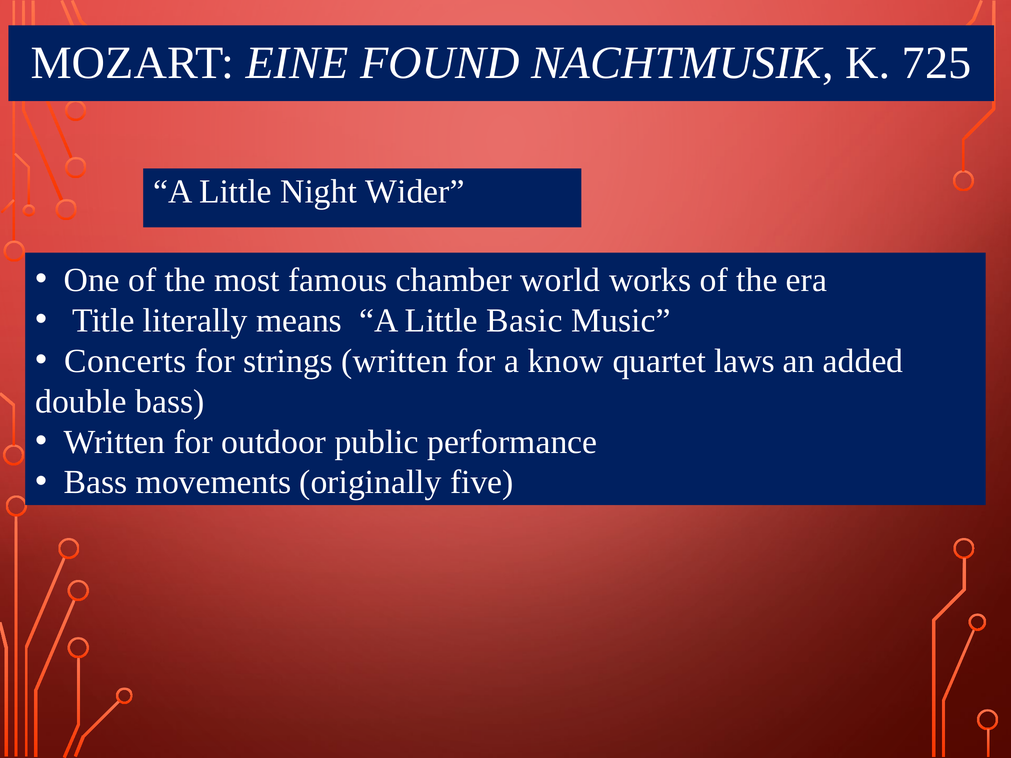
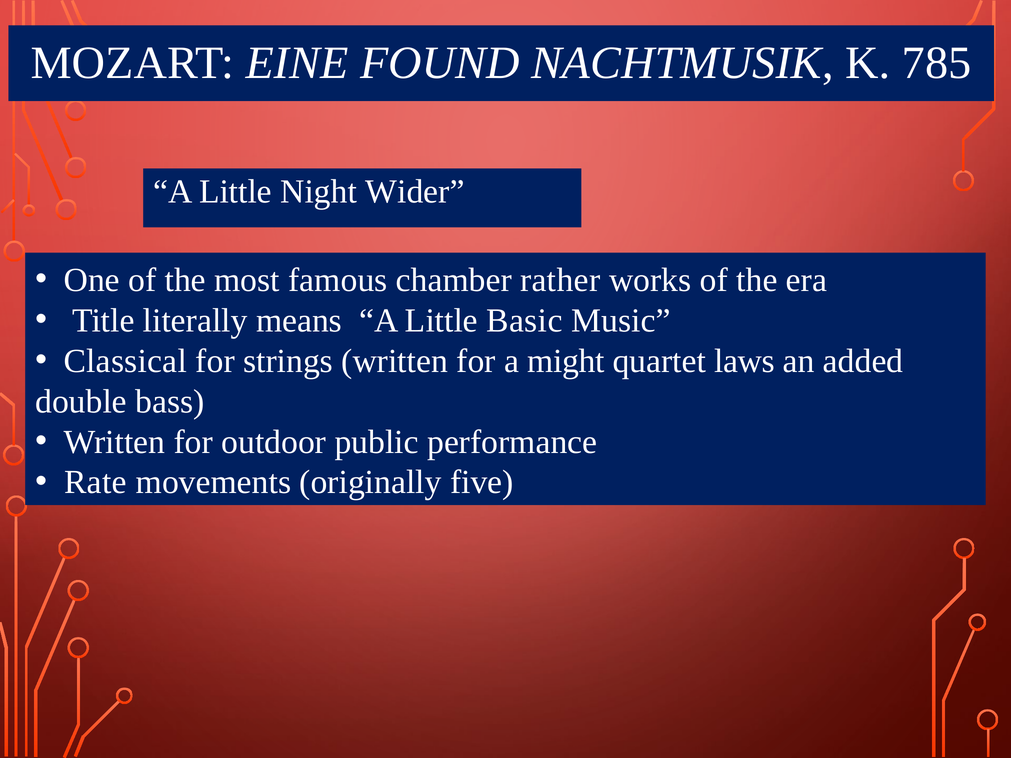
725: 725 -> 785 (937, 63)
world: world -> rather (560, 280)
Concerts: Concerts -> Classical (125, 361)
know: know -> might (566, 361)
Bass: Bass -> Rate (95, 482)
